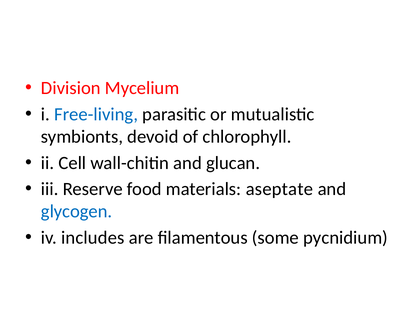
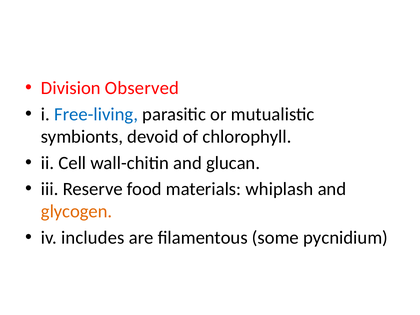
Mycelium: Mycelium -> Observed (142, 88)
aseptate: aseptate -> whiplash (279, 189)
glycogen colour: blue -> orange (77, 211)
